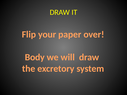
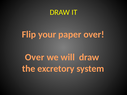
Body: Body -> Over (35, 57)
